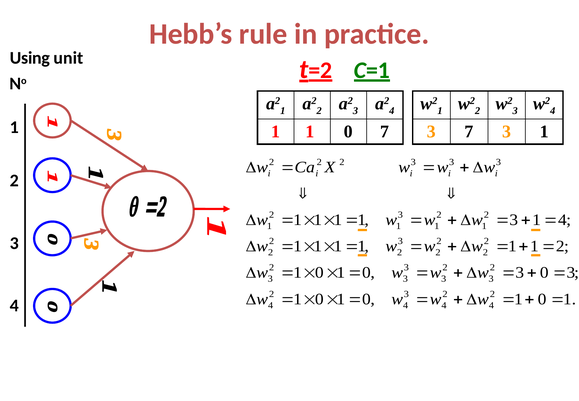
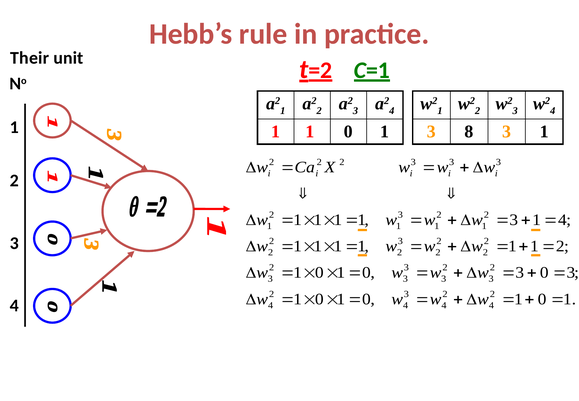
Using: Using -> Their (30, 58)
1 1 0 7: 7 -> 1 (385, 132)
3 7: 7 -> 8 (469, 132)
